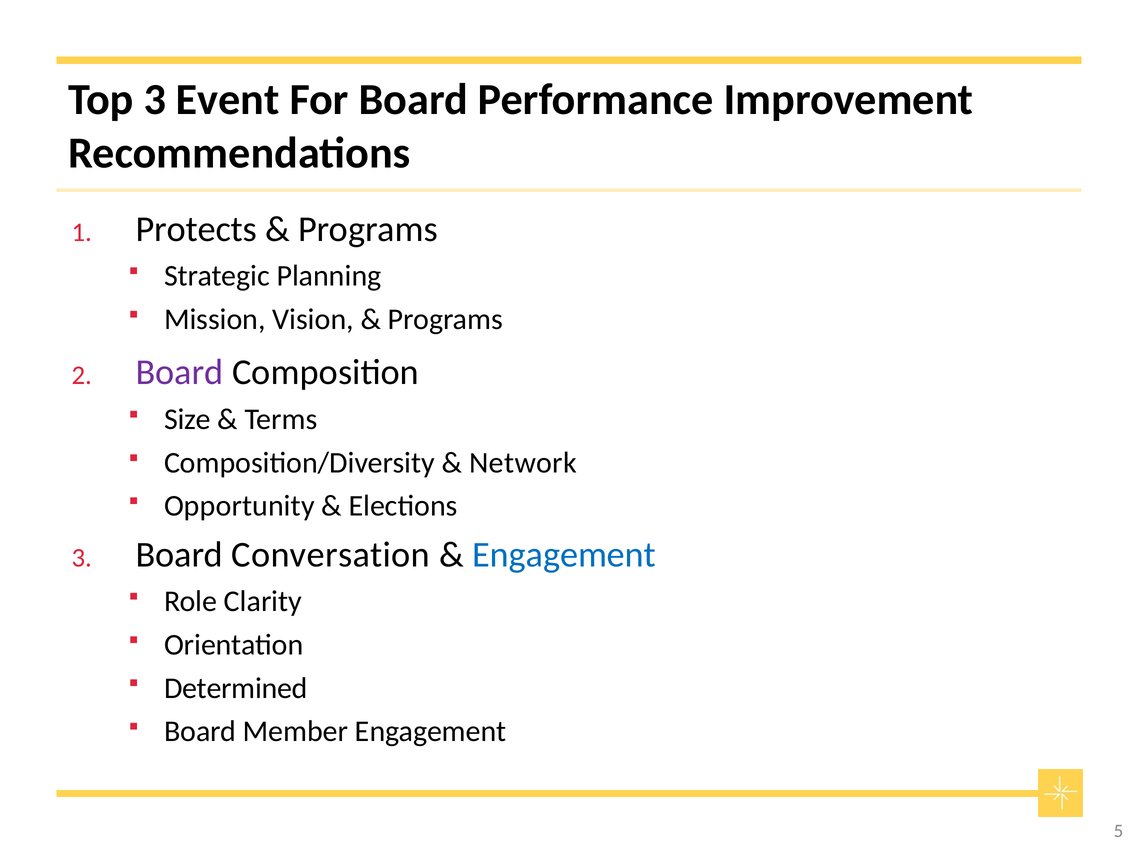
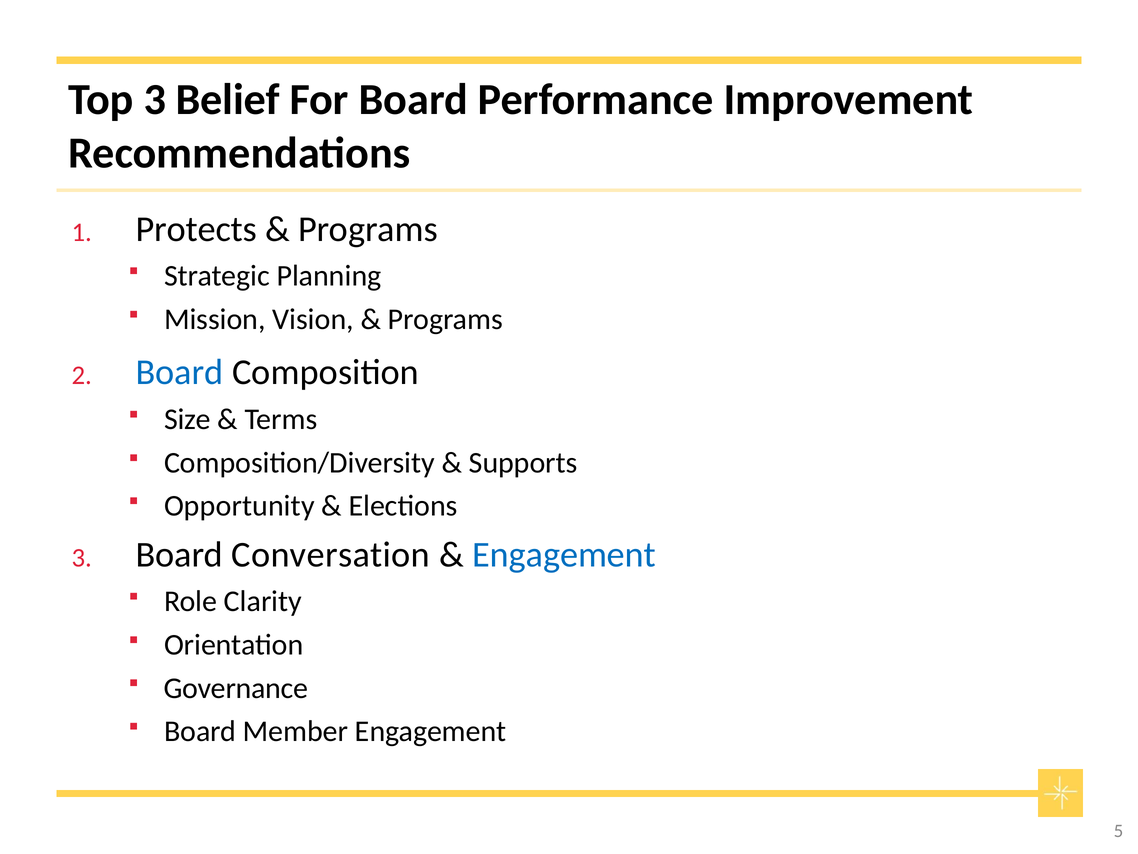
Event: Event -> Belief (228, 100)
Board colour: purple -> blue (179, 372)
Network: Network -> Supports (523, 462)
Determined: Determined -> Governance (236, 688)
